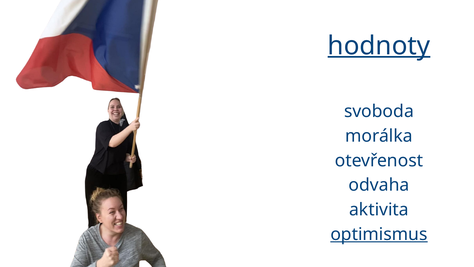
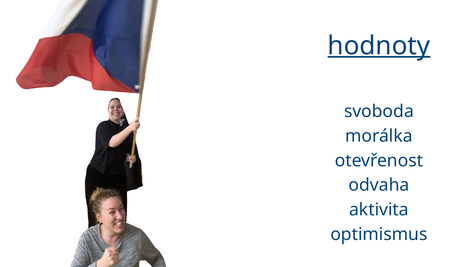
optimismus underline: present -> none (379, 234)
